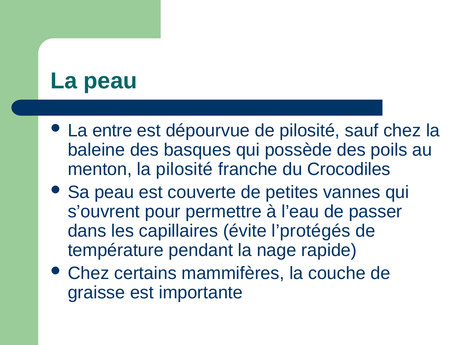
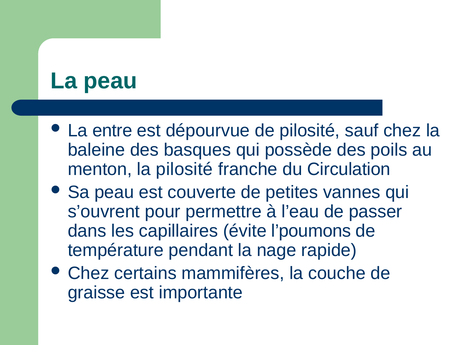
Crocodiles: Crocodiles -> Circulation (349, 169)
l’protégés: l’protégés -> l’poumons (311, 230)
